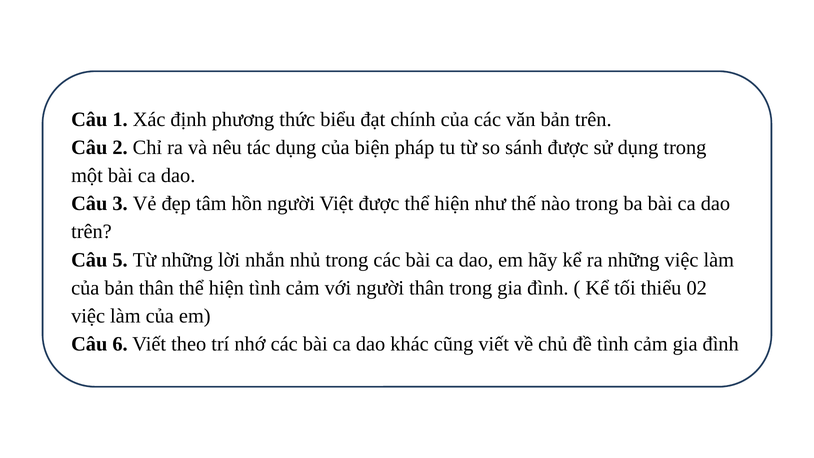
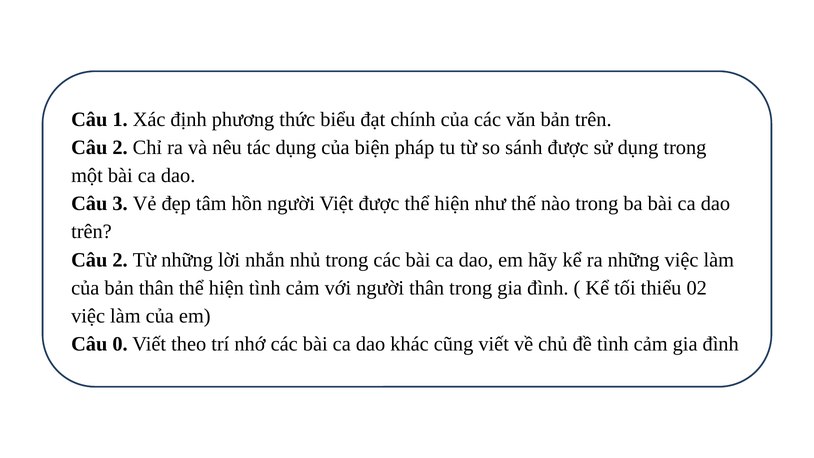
5: 5 -> 2 (120, 260)
6: 6 -> 0 (120, 344)
